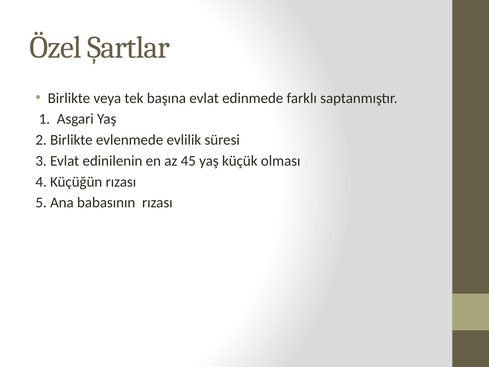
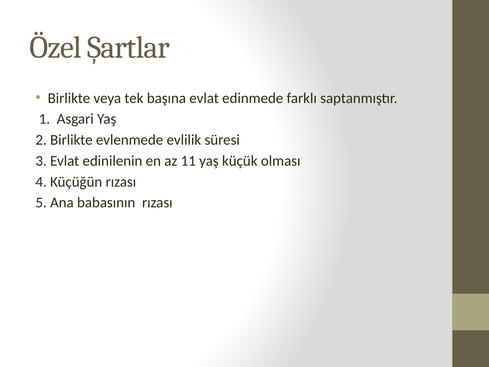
45: 45 -> 11 (188, 161)
